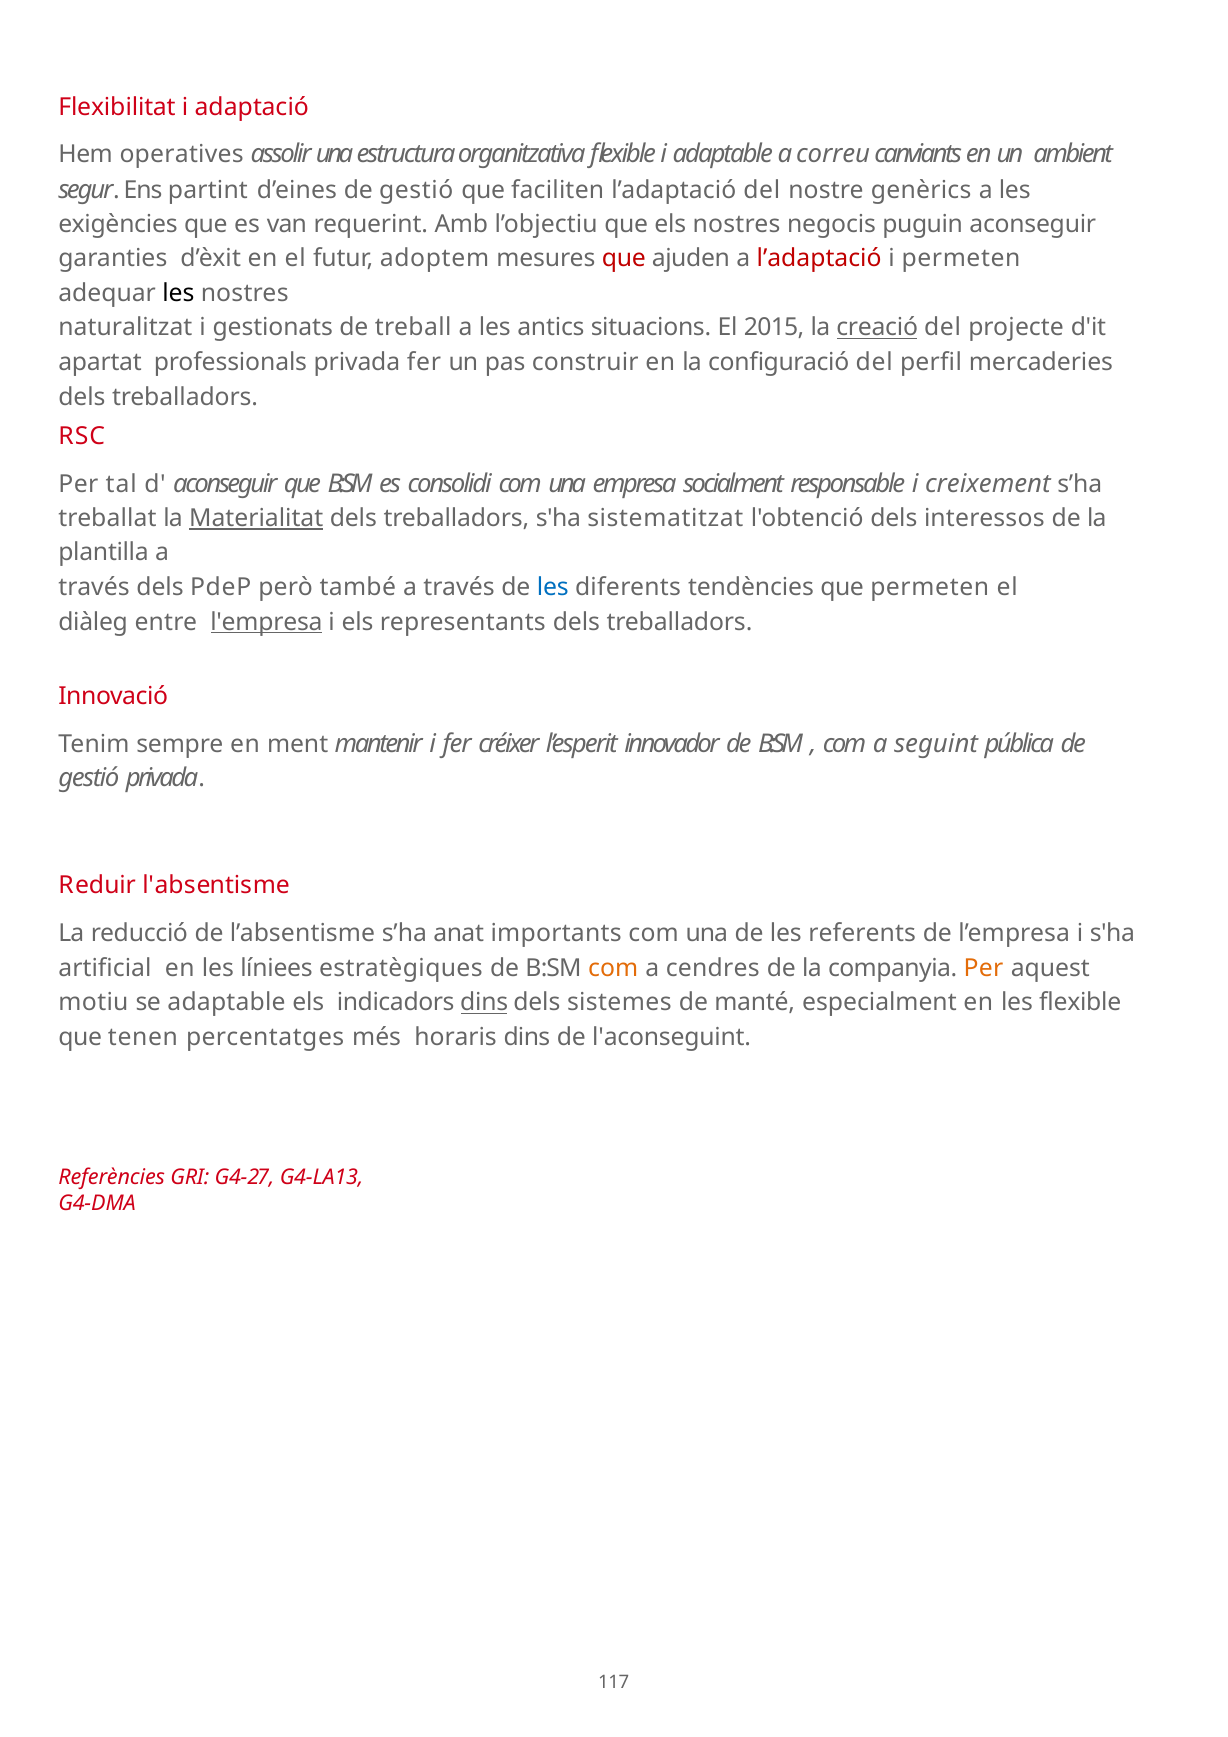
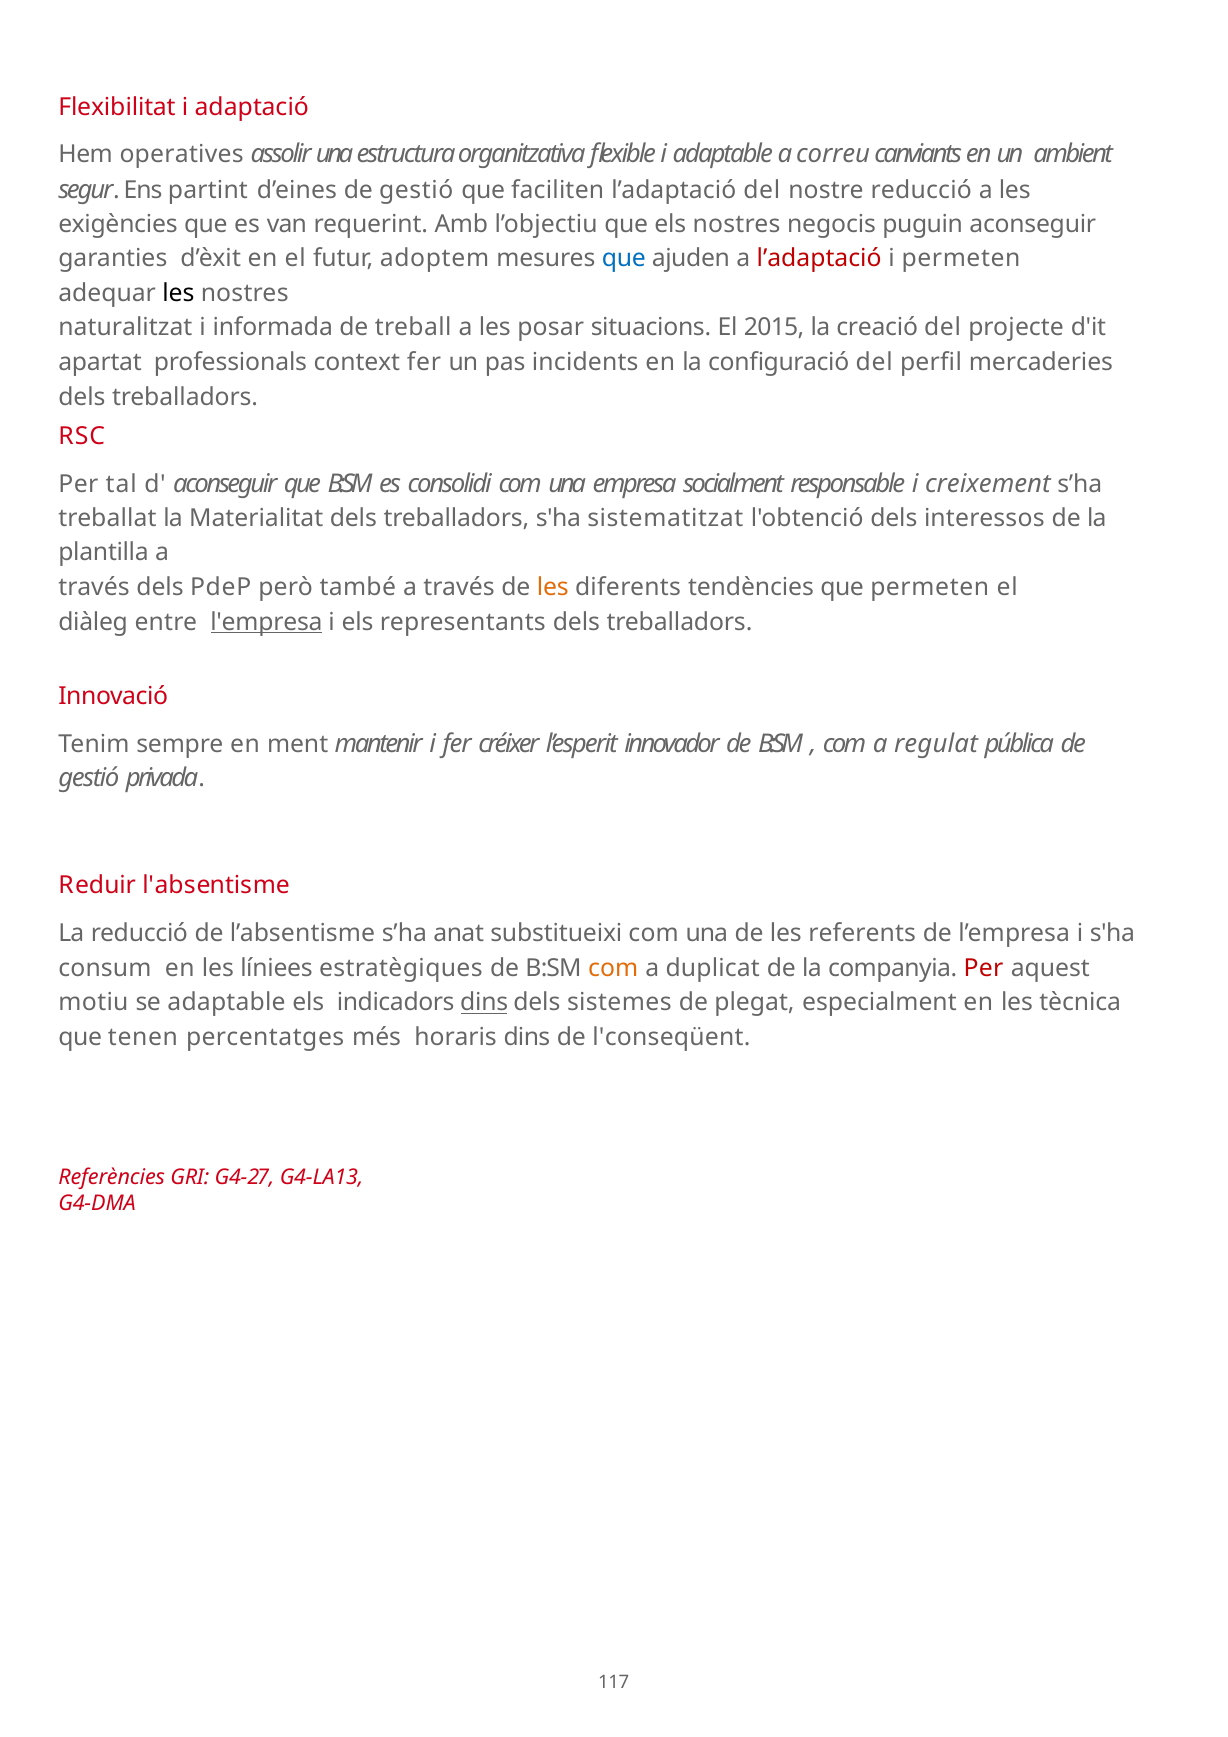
nostre genèrics: genèrics -> reducció (921, 190)
que colour: red -> blue (624, 259)
gestionats: gestionats -> informada (273, 328)
antics: antics -> posar (551, 328)
creació underline: present -> none (877, 328)
professionals privada: privada -> context (357, 363)
construir: construir -> incidents (585, 363)
Materialitat underline: present -> none (256, 519)
les colour: blue -> orange (553, 587)
seguint: seguint -> regulat (936, 744)
importants: importants -> substitueixi (556, 934)
artificial: artificial -> consum (105, 968)
cendres: cendres -> duplicat (713, 968)
Per colour: orange -> red (984, 968)
manté: manté -> plegat (754, 1003)
les flexible: flexible -> tècnica (1080, 1003)
l'aconseguint: l'aconseguint -> l'conseqüent (671, 1038)
